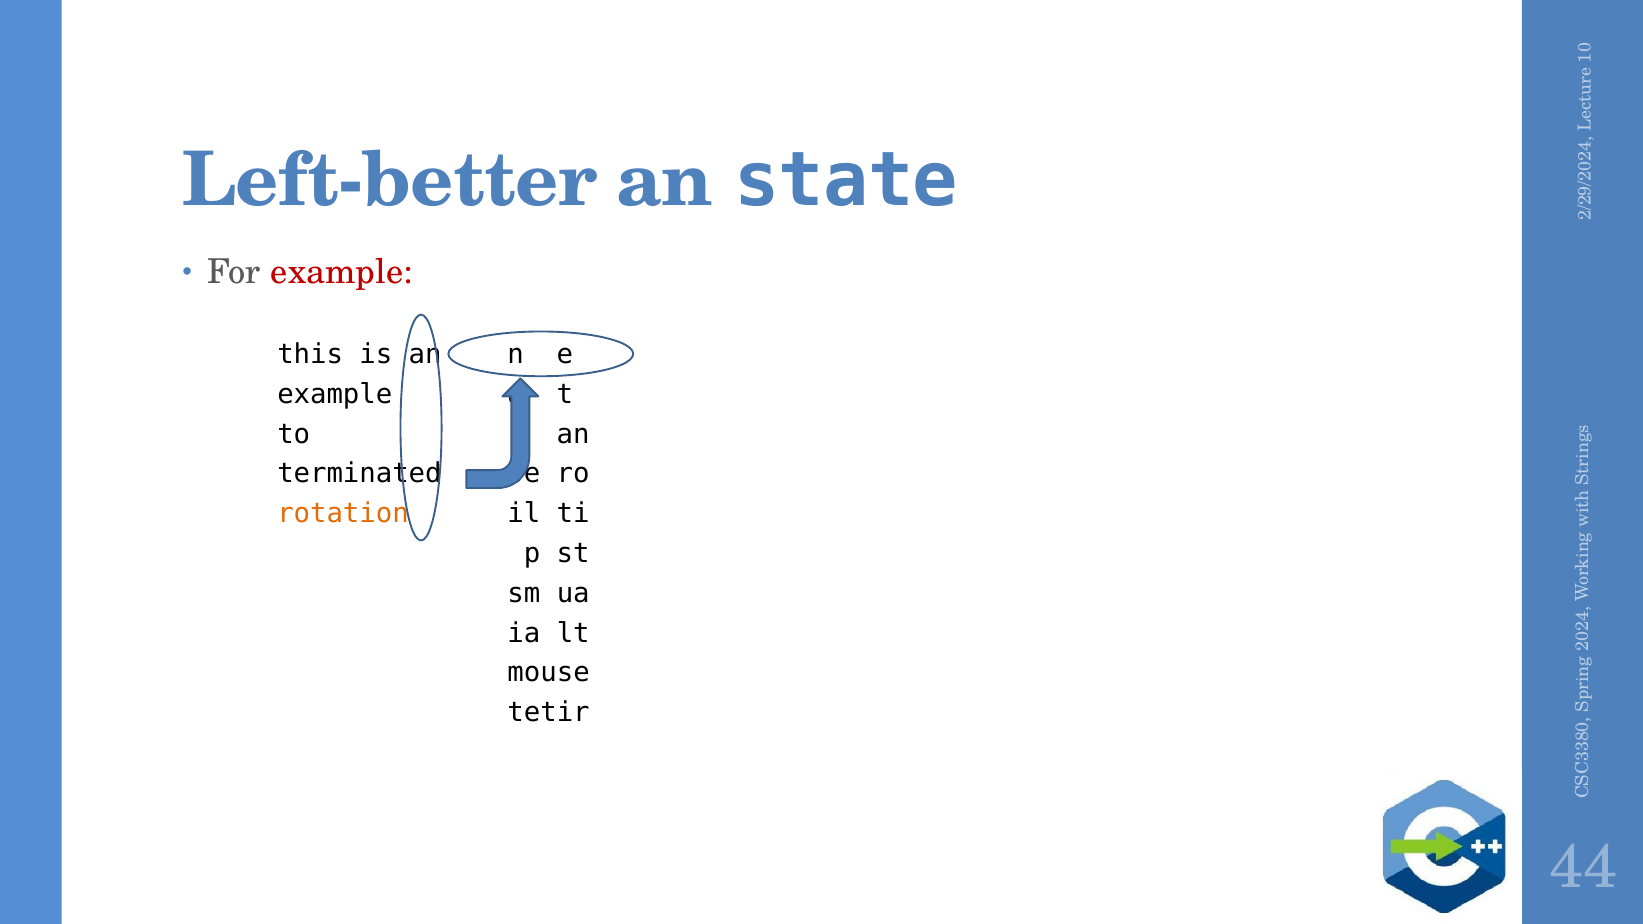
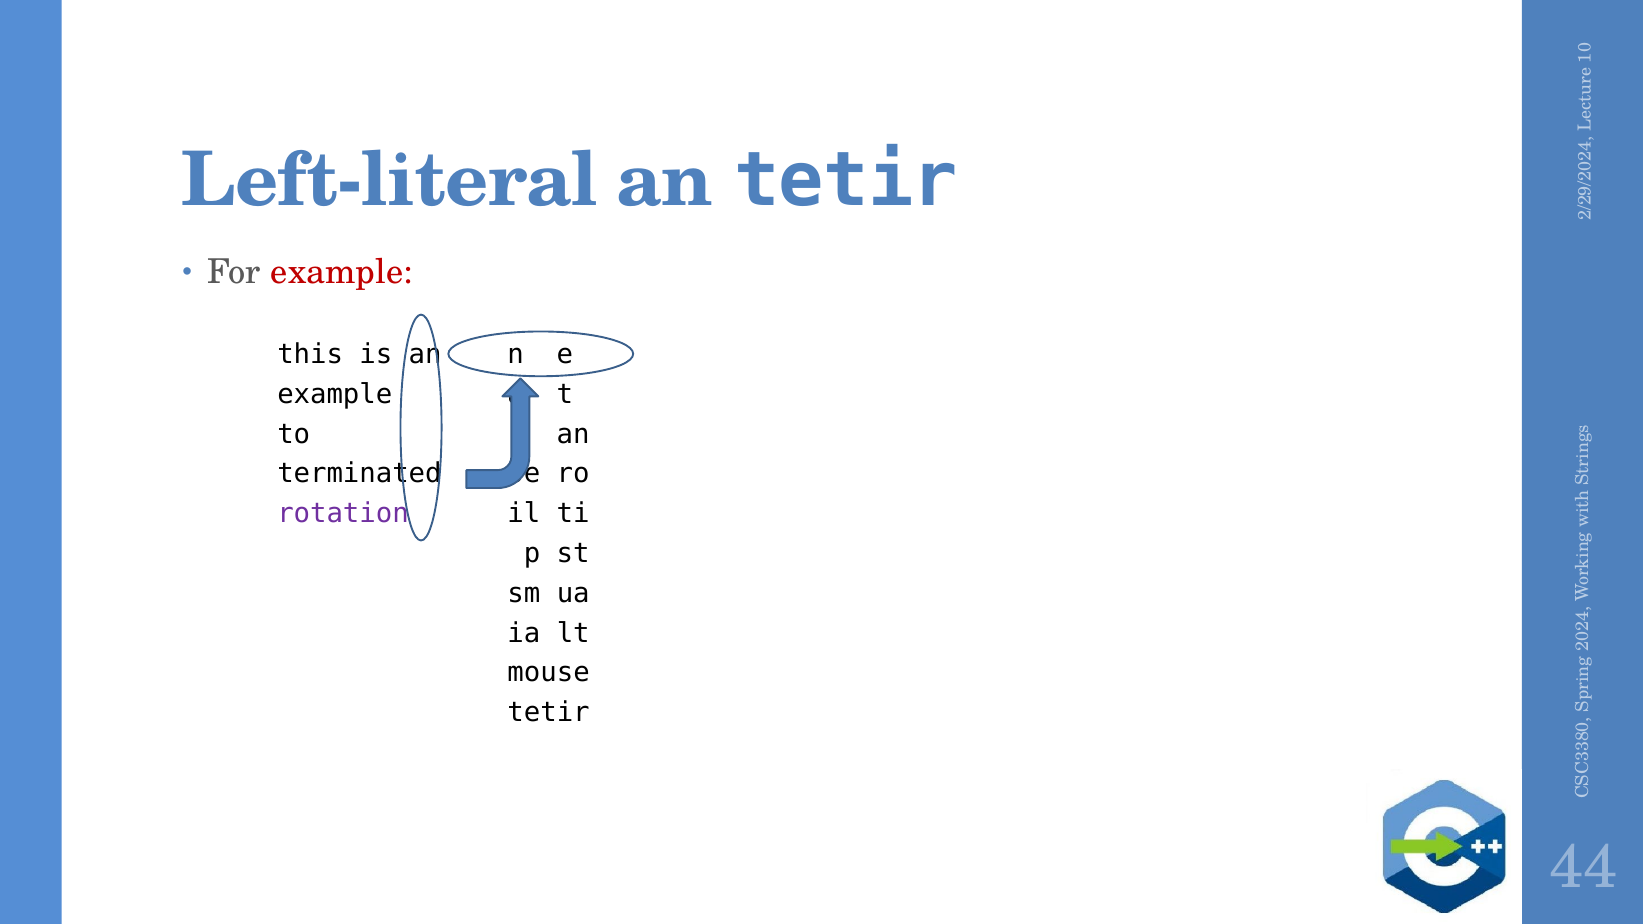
Left-better: Left-better -> Left-literal (390, 181)
an state: state -> tetir (846, 181)
rotation colour: orange -> purple (343, 514)
